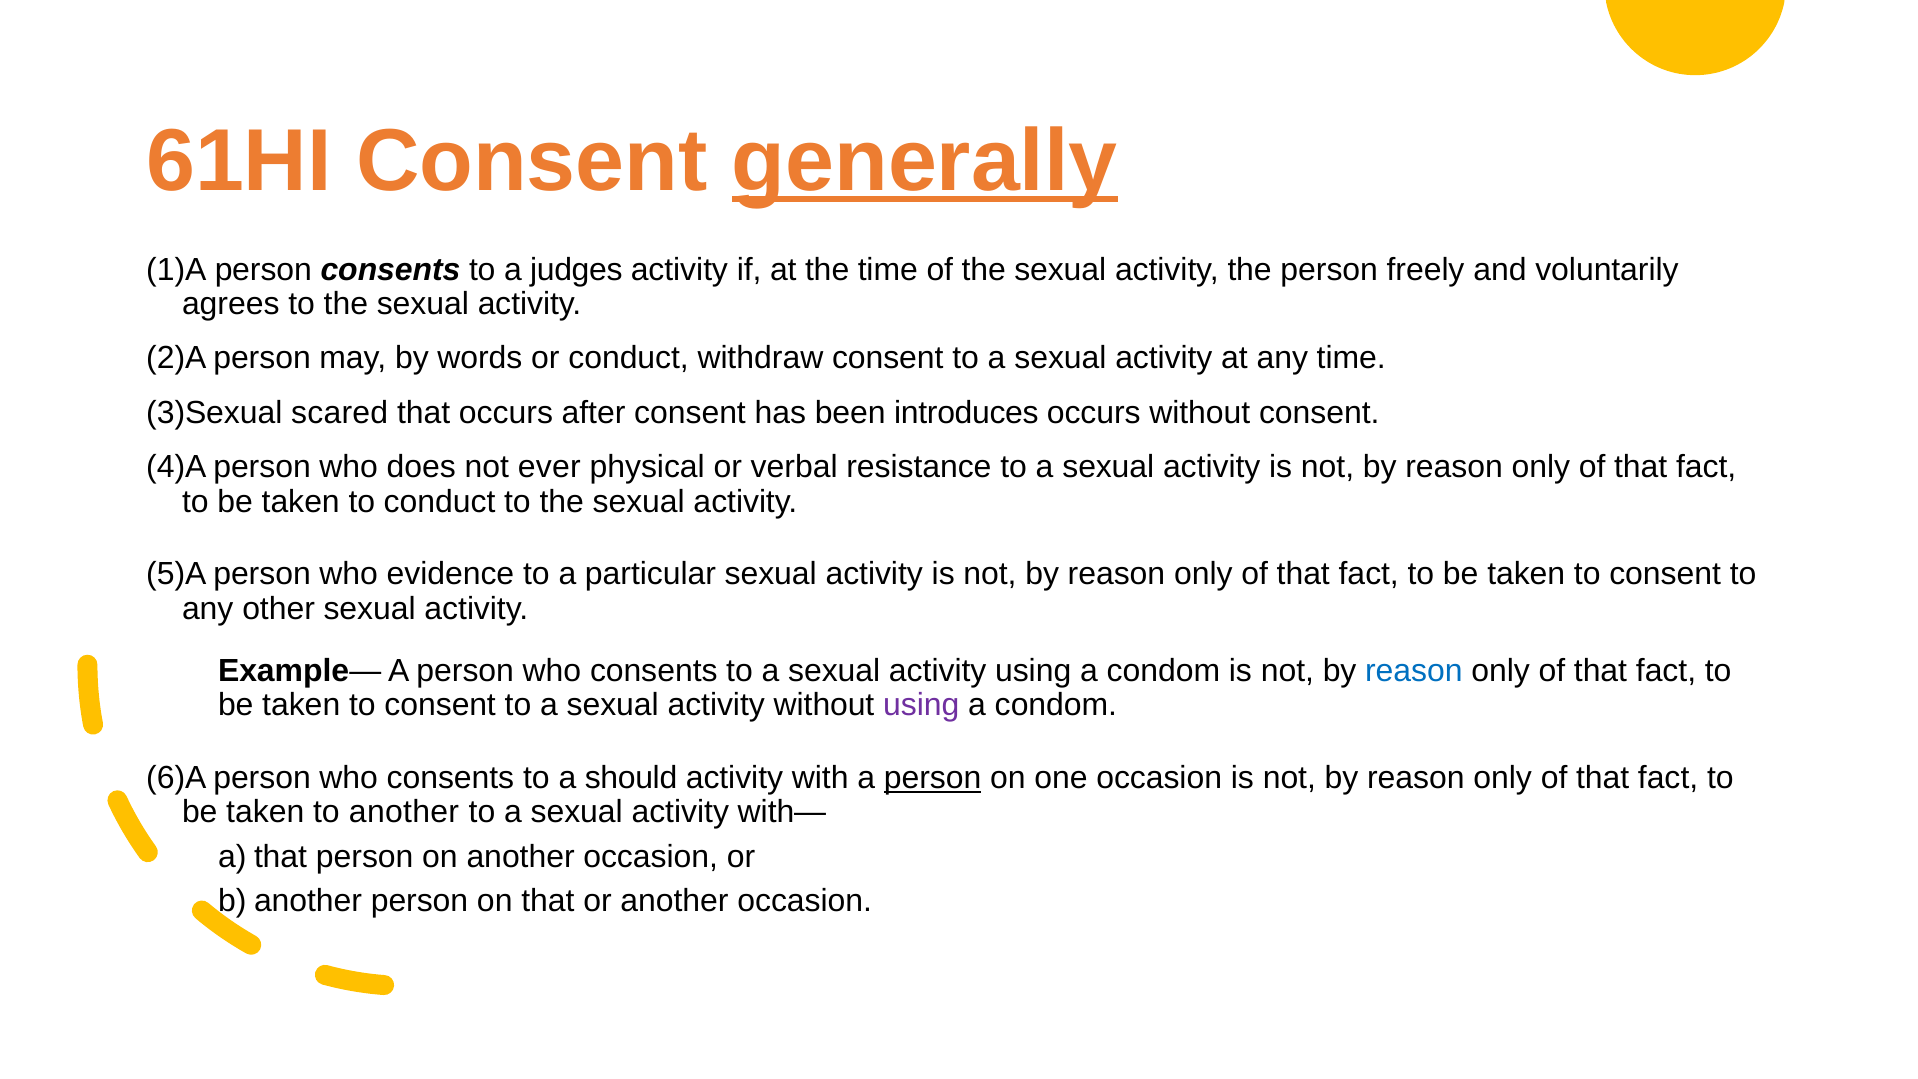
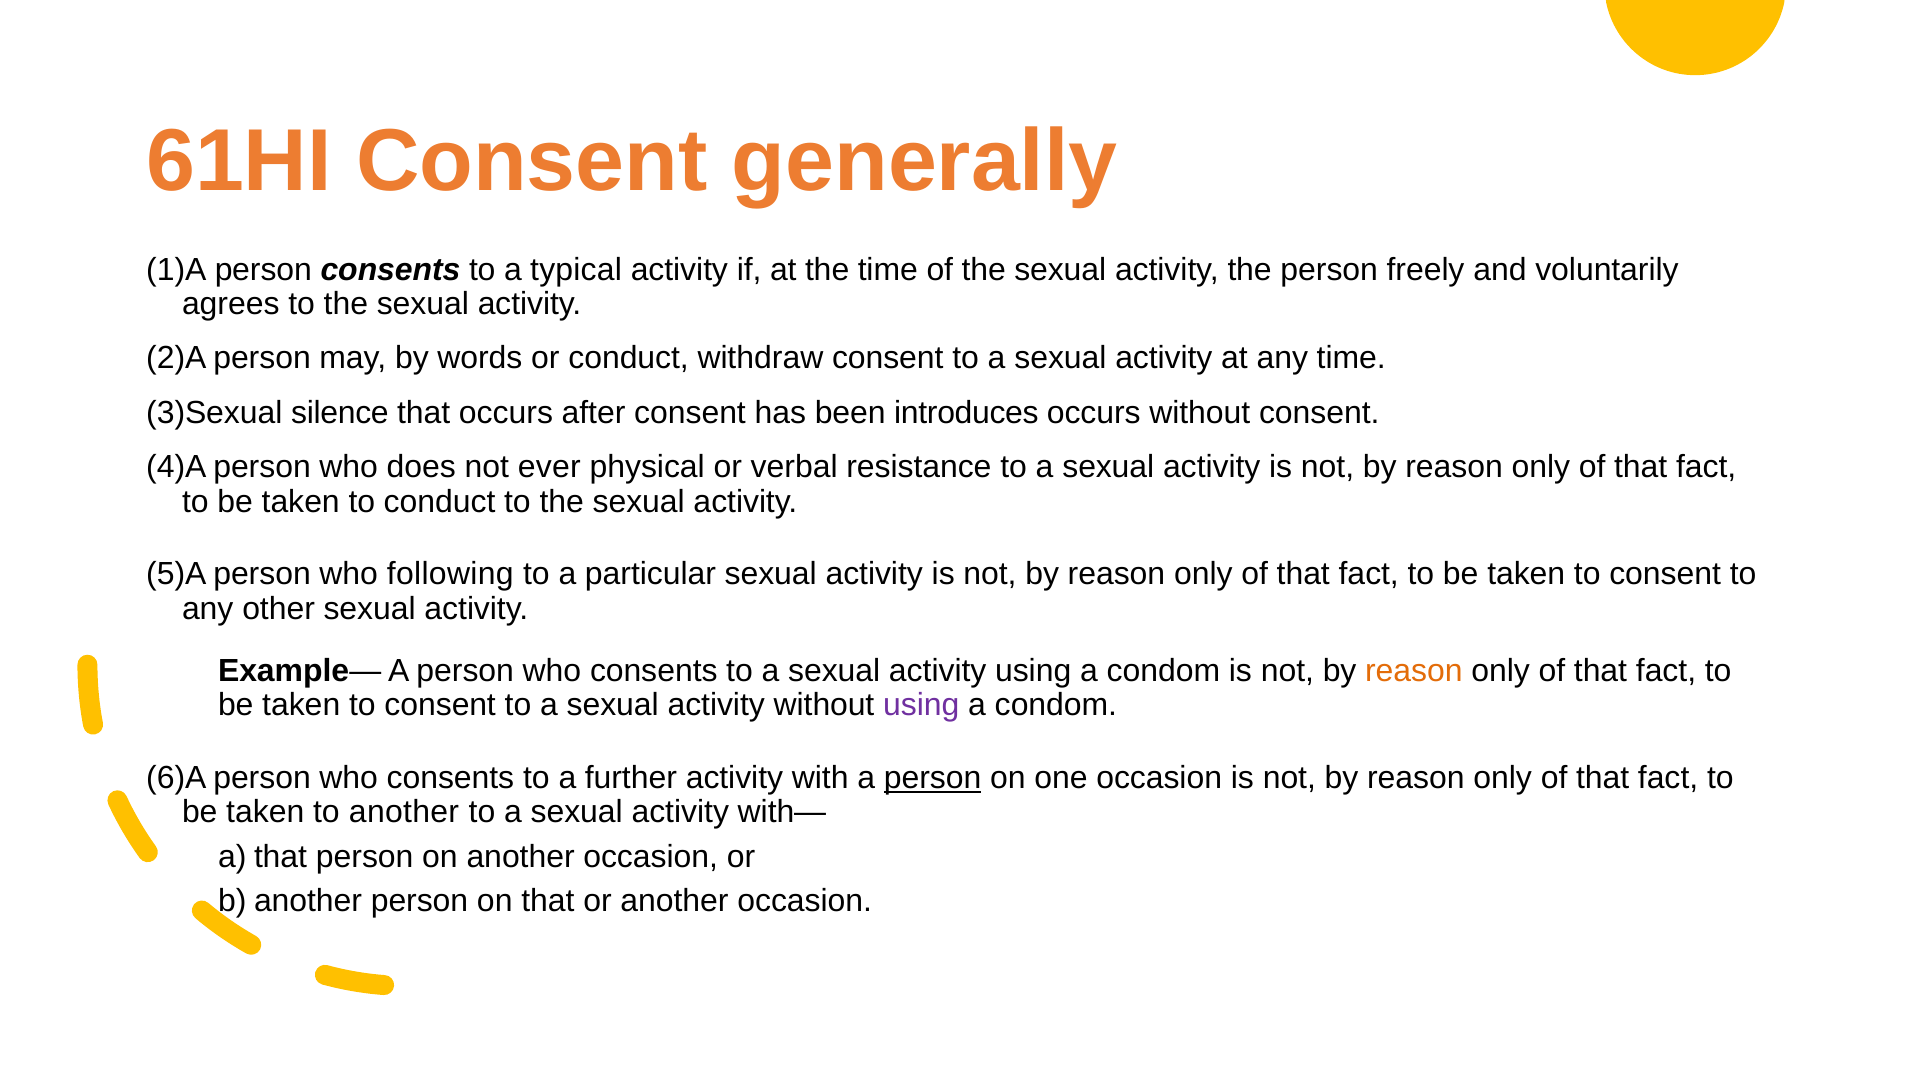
generally underline: present -> none (925, 161)
judges: judges -> typical (576, 270)
scared: scared -> silence (340, 413)
evidence: evidence -> following (450, 574)
reason colour: blue -> orange (1414, 671)
should: should -> further (631, 778)
